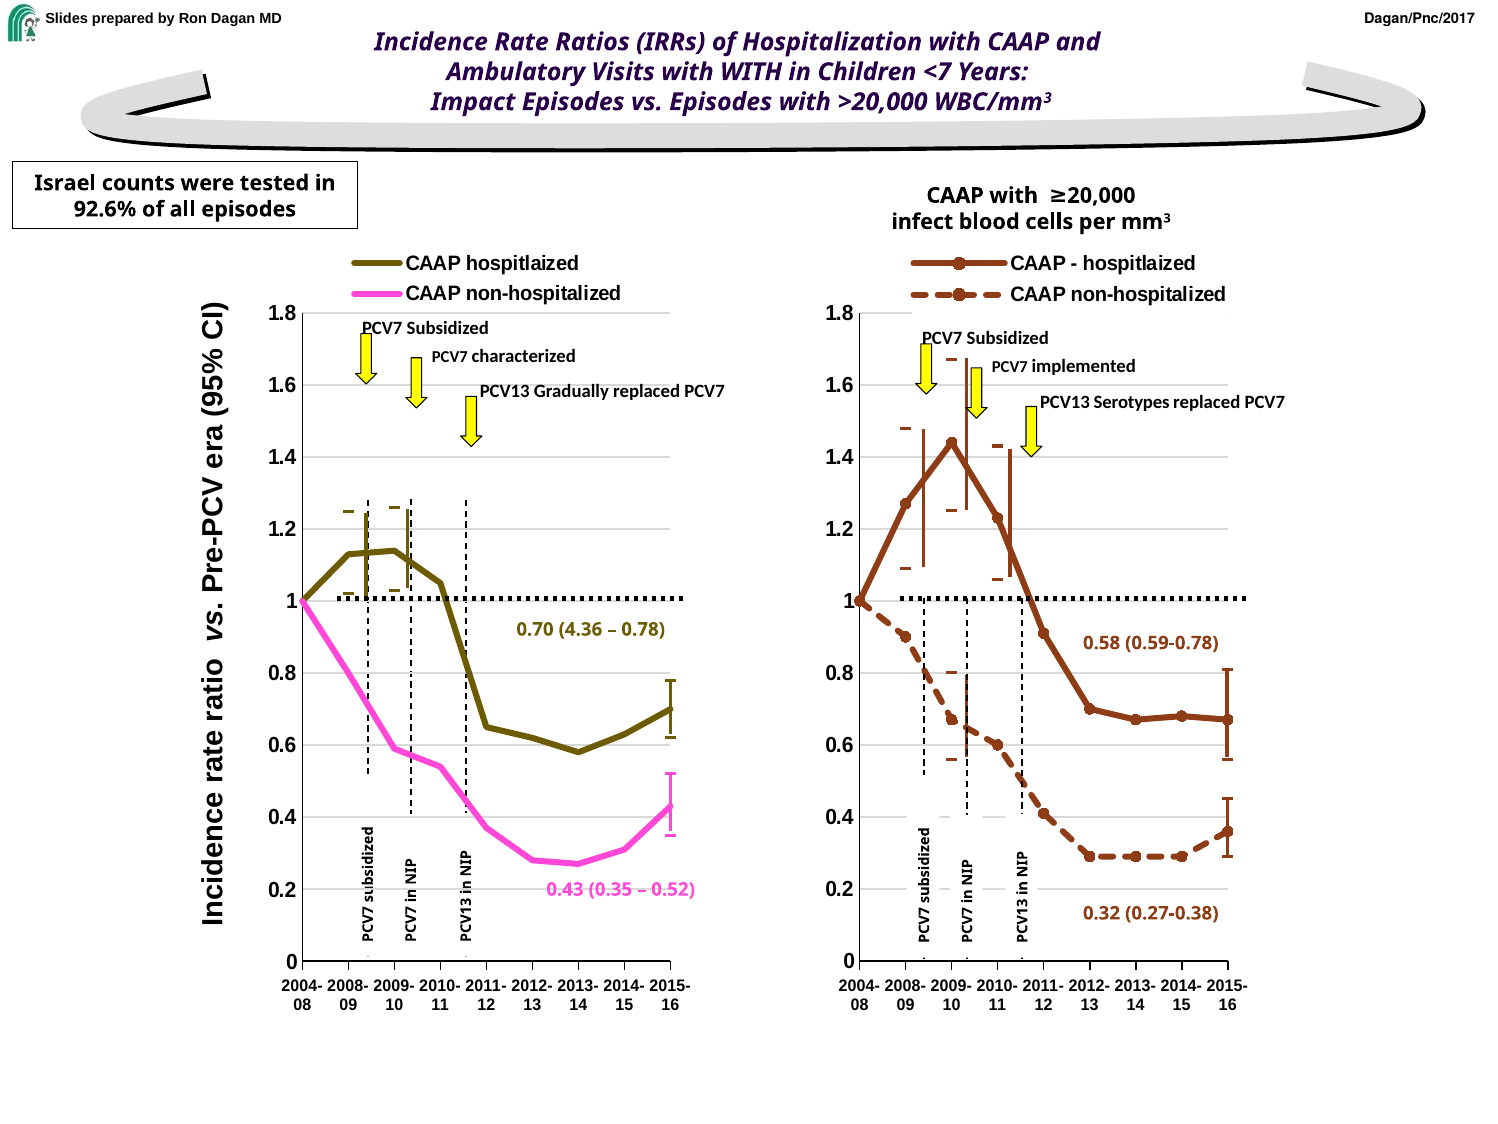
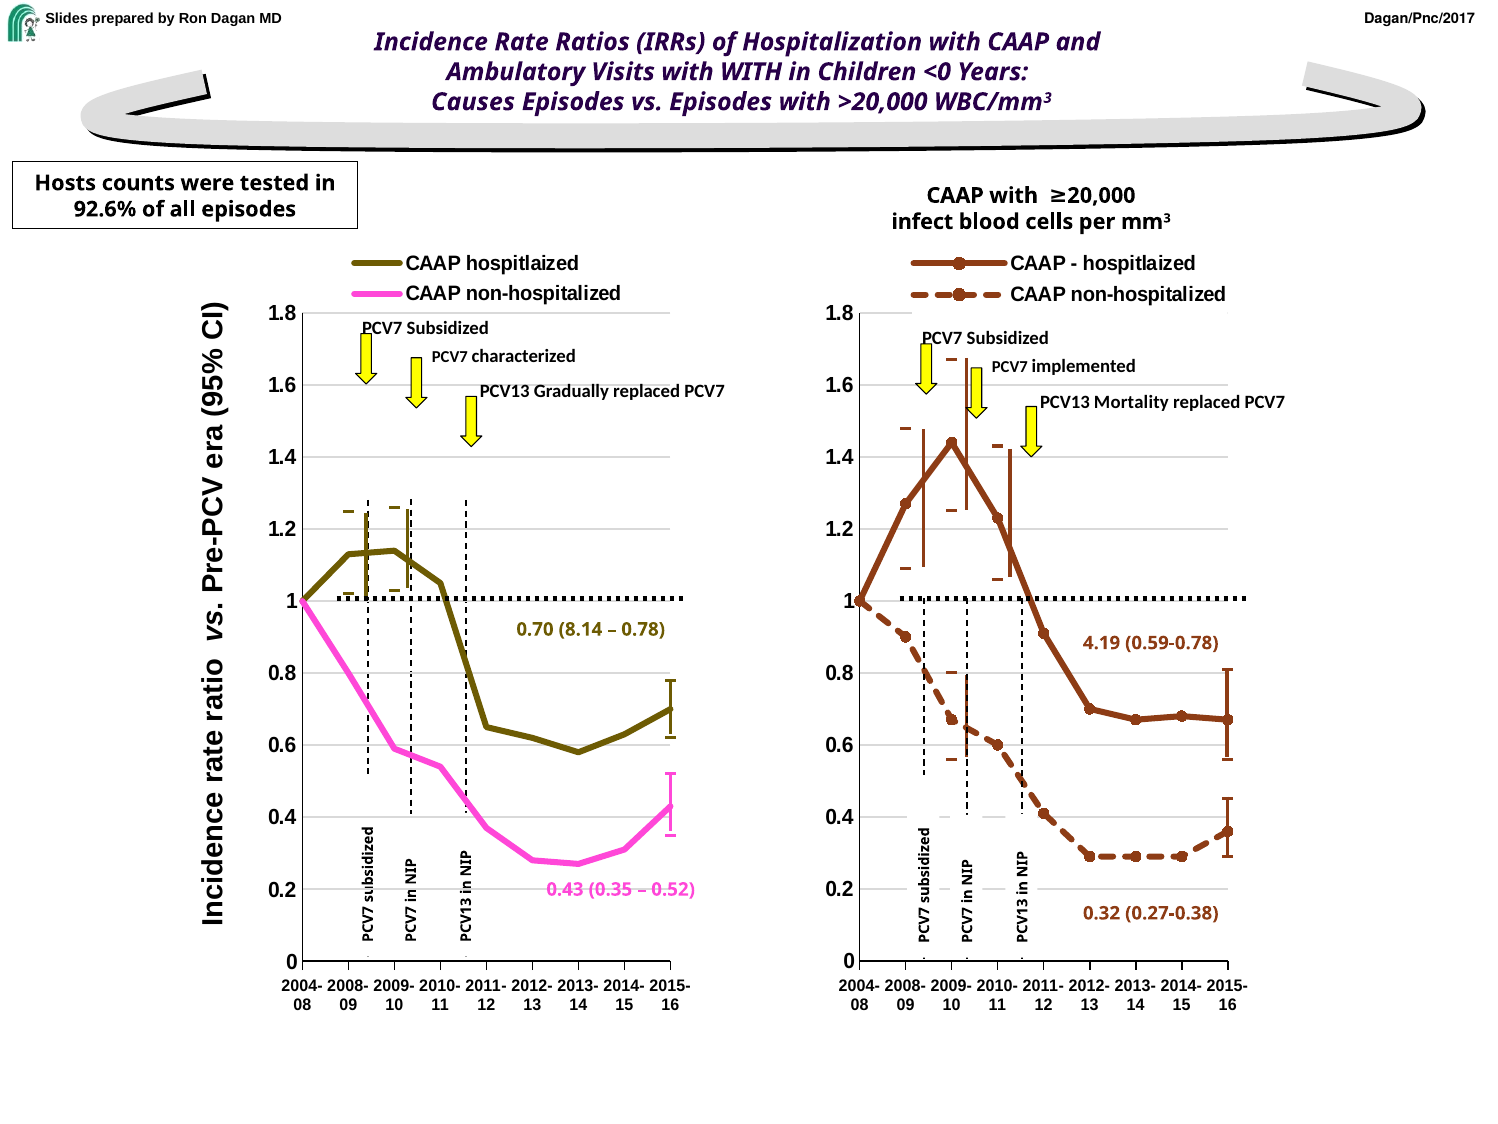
<7: <7 -> <0 (937, 72)
Impact: Impact -> Causes (473, 102)
Israel: Israel -> Hosts (65, 183)
Serotypes: Serotypes -> Mortality (1131, 402)
4.36: 4.36 -> 8.14 (580, 629)
0.58: 0.58 -> 4.19 (1102, 643)
